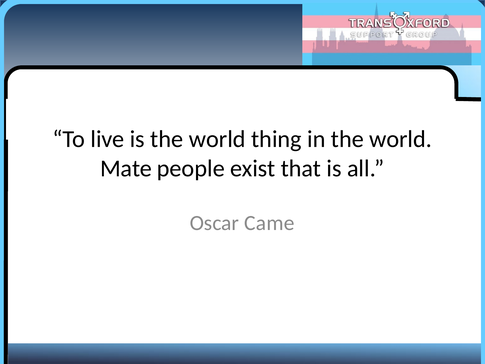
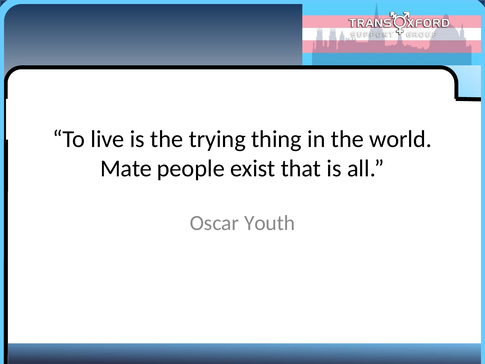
is the world: world -> trying (217, 139)
Came: Came -> Youth (270, 223)
